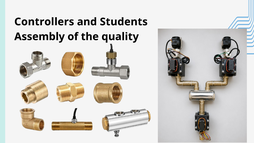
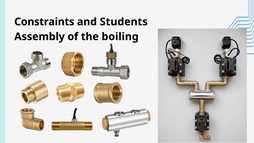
Controllers: Controllers -> Constraints (44, 22)
quality: quality -> boiling (120, 37)
